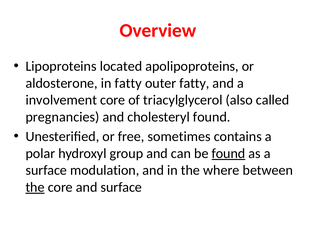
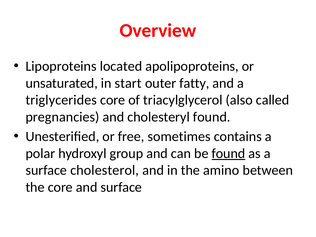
aldosterone: aldosterone -> unsaturated (62, 83)
in fatty: fatty -> start (128, 83)
involvement: involvement -> triglycerides (61, 100)
modulation: modulation -> cholesterol (105, 170)
where: where -> amino (221, 170)
the underline: present -> none (35, 187)
